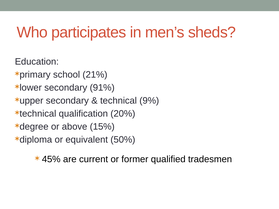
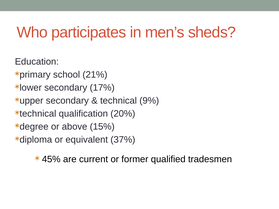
91%: 91% -> 17% (102, 88)
50%: 50% -> 37% (123, 140)
